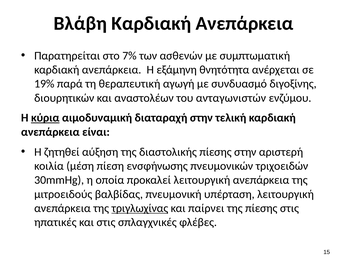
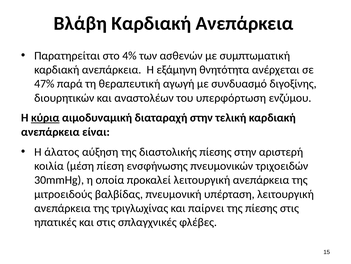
7%: 7% -> 4% (129, 56)
19%: 19% -> 47% (44, 84)
ανταγωνιστών: ανταγωνιστών -> υπερφόρτωση (231, 98)
ζητηθεί: ζητηθεί -> άλατος (62, 151)
τριγλωχίνας underline: present -> none (140, 208)
